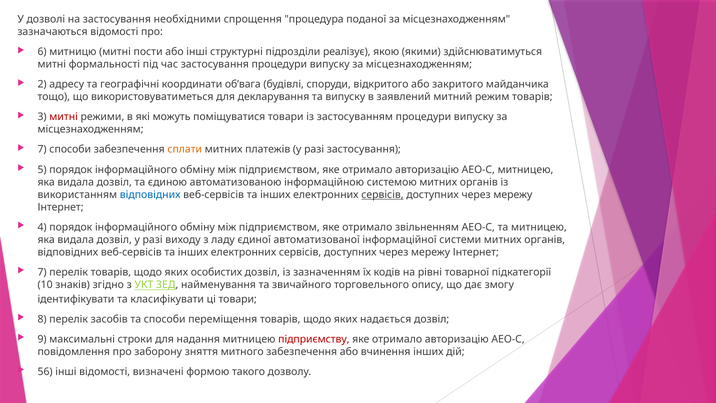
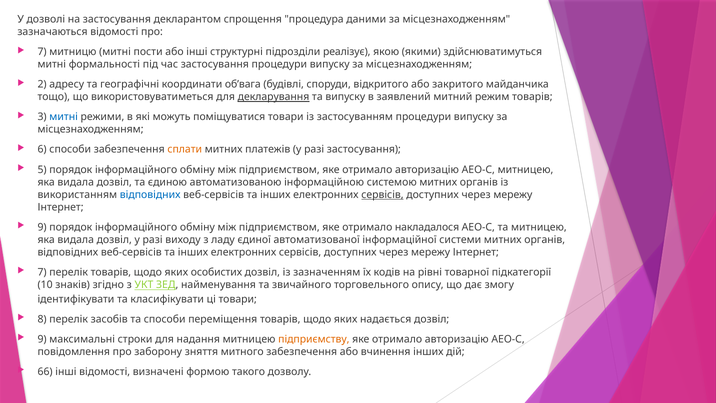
необхідними: необхідними -> декларантом (187, 19)
поданої: поданої -> даними (366, 19)
6: 6 -> 7 (42, 52)
декларування underline: none -> present (273, 97)
митні colour: red -> blue (64, 117)
7: 7 -> 6 (42, 149)
4: 4 -> 9 (42, 227)
звільненням: звільненням -> накладалося (427, 227)
підприємству colour: red -> orange (314, 339)
56: 56 -> 66 (45, 371)
